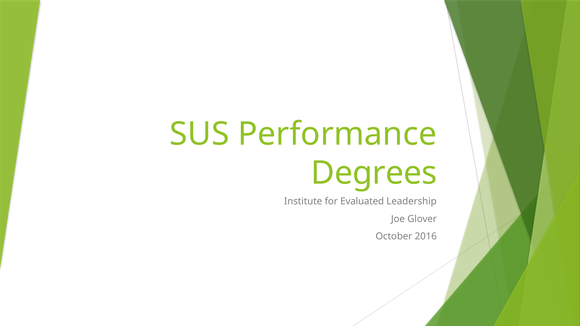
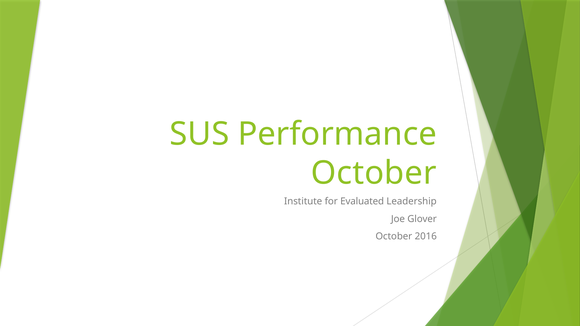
Degrees: Degrees -> October (374, 173)
